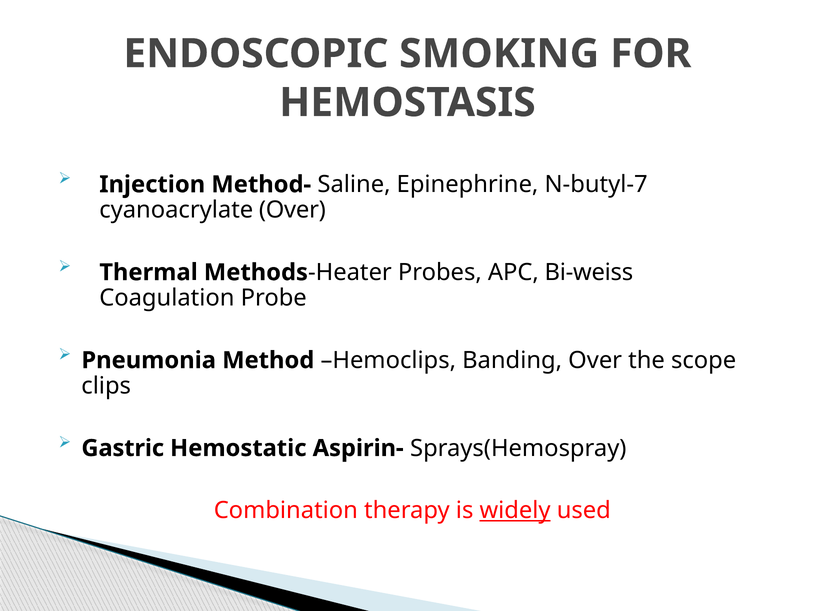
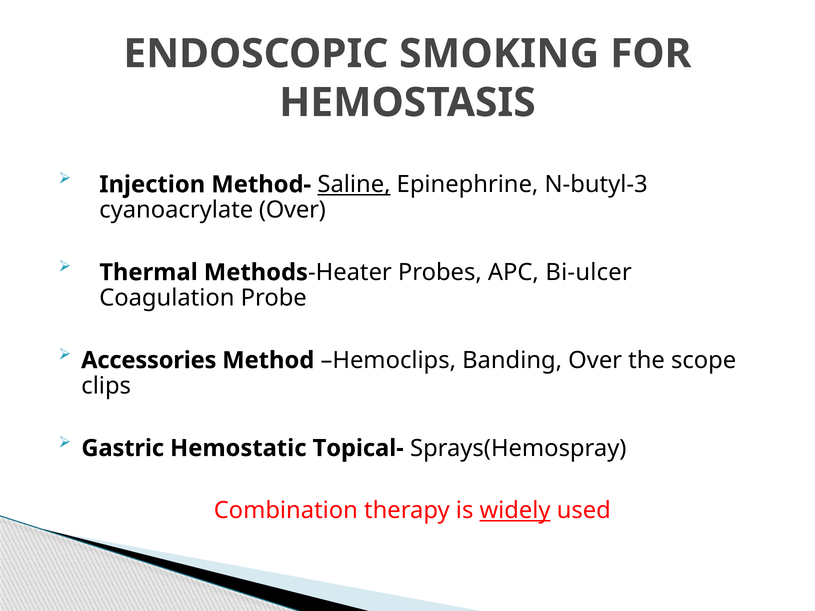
Saline underline: none -> present (354, 185)
N-butyl-7: N-butyl-7 -> N-butyl-3 (596, 185)
Bi-weiss: Bi-weiss -> Bi-ulcer (589, 272)
Pneumonia: Pneumonia -> Accessories (149, 360)
Aspirin-: Aspirin- -> Topical- (358, 448)
